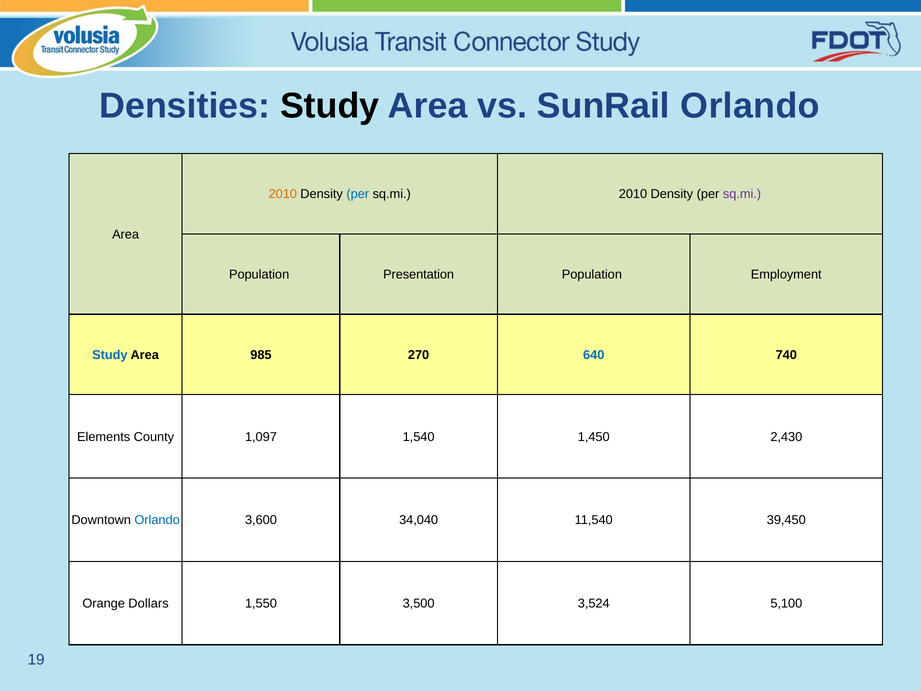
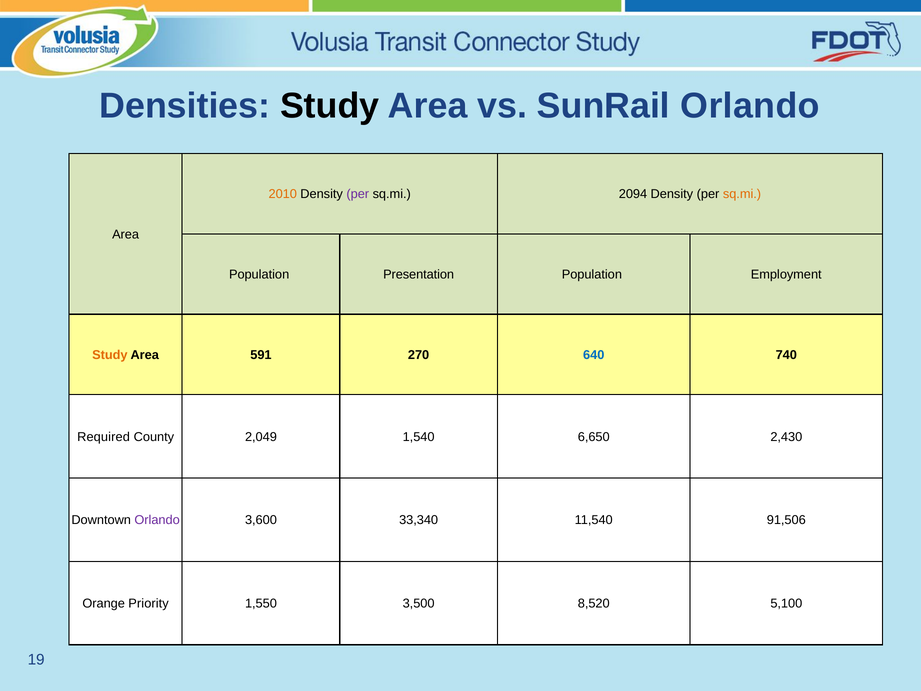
per colour: blue -> purple (358, 194)
sq.mi 2010: 2010 -> 2094 (633, 194)
sq.mi colour: purple -> orange (742, 194)
Study colour: blue -> orange (110, 355)
985: 985 -> 591 (261, 355)
Elements: Elements -> Required (104, 437)
1,097: 1,097 -> 2,049 (261, 437)
1,450: 1,450 -> 6,650 (594, 437)
Orlando colour: blue -> purple (157, 520)
34,040: 34,040 -> 33,340 (419, 520)
39,450: 39,450 -> 91,506 (786, 520)
Dollars: Dollars -> Priority (149, 603)
3,524: 3,524 -> 8,520 (594, 603)
